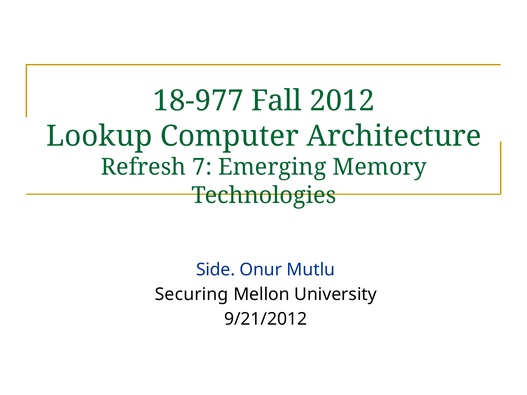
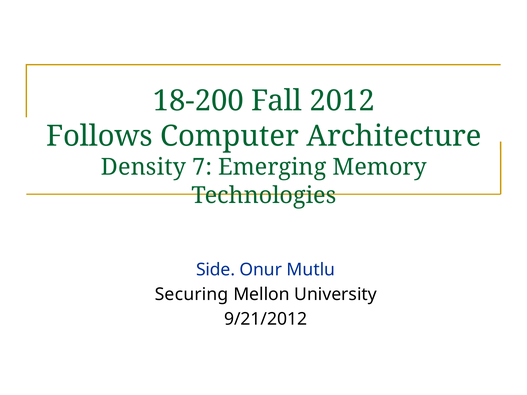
18-977: 18-977 -> 18-200 (198, 101)
Lookup: Lookup -> Follows (99, 136)
Refresh: Refresh -> Density (143, 167)
